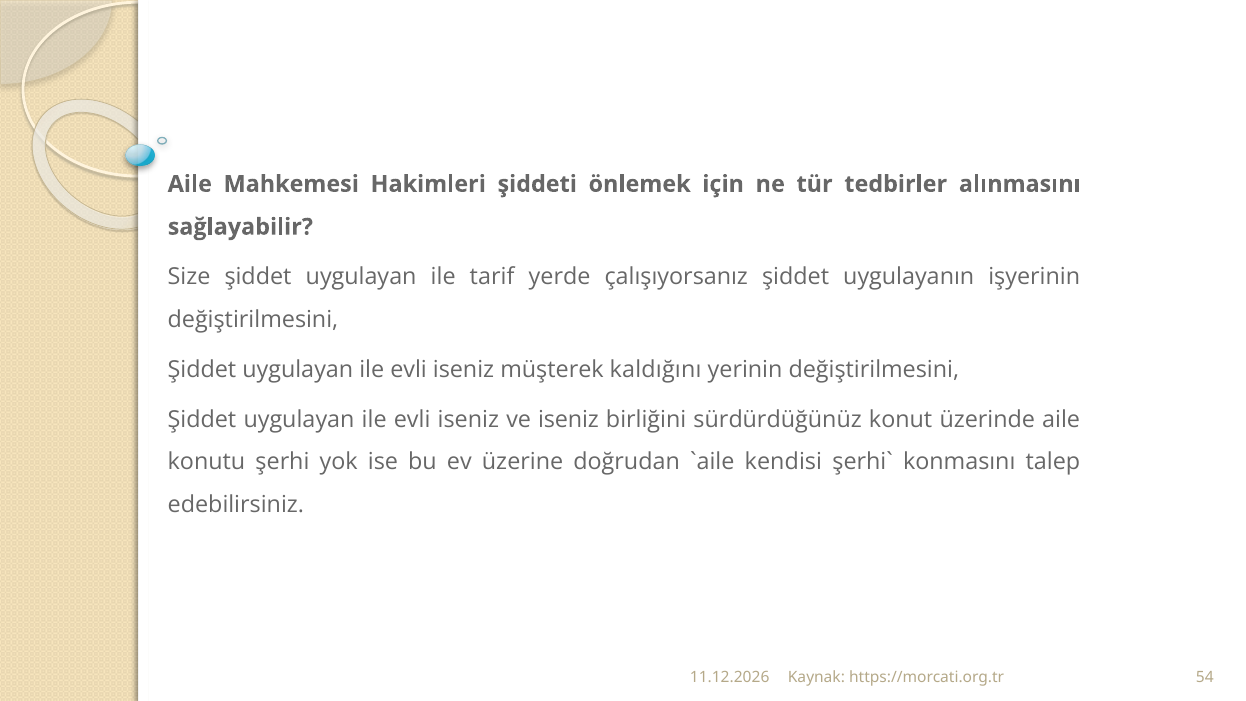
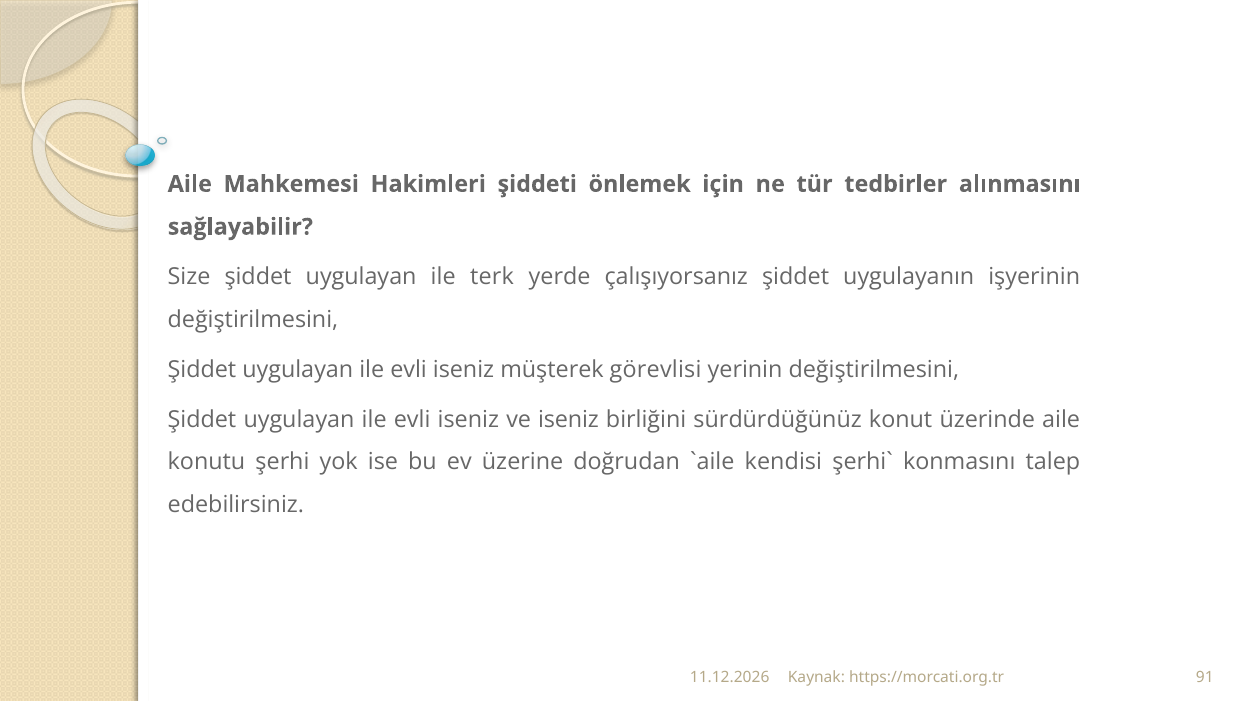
tarif: tarif -> terk (492, 277)
kaldığını: kaldığını -> görevlisi (656, 369)
54: 54 -> 91 (1205, 678)
